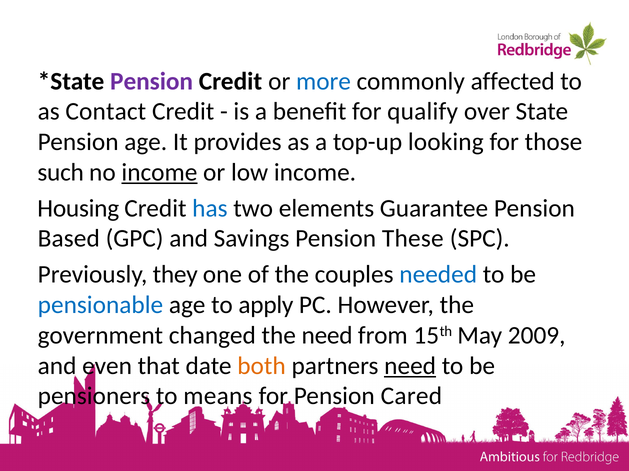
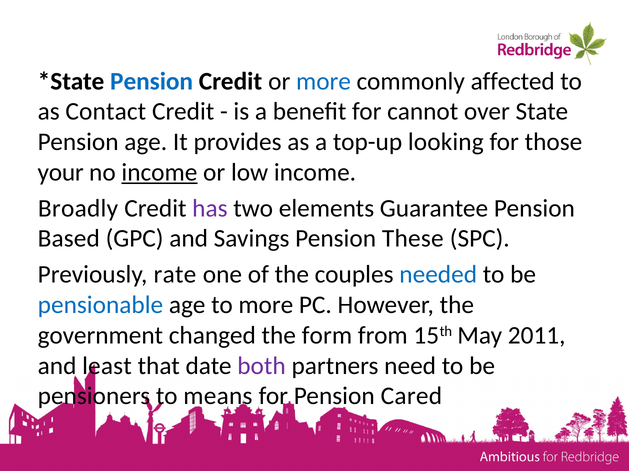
Pension colour: purple -> blue (152, 81)
qualify: qualify -> cannot (423, 112)
such: such -> your (61, 173)
Housing: Housing -> Broadly (78, 209)
has colour: blue -> purple (210, 209)
they: they -> rate (175, 275)
to apply: apply -> more (266, 305)
the need: need -> form (327, 336)
2009: 2009 -> 2011 (537, 336)
even: even -> least (107, 366)
both colour: orange -> purple (262, 366)
need underline: present -> none (410, 366)
